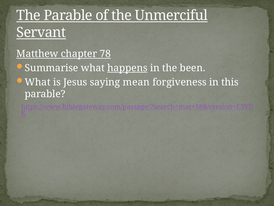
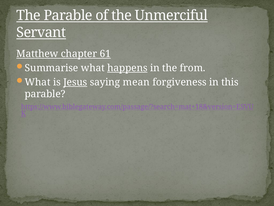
78: 78 -> 61 (105, 54)
been: been -> from (193, 68)
Jesus underline: none -> present (75, 82)
